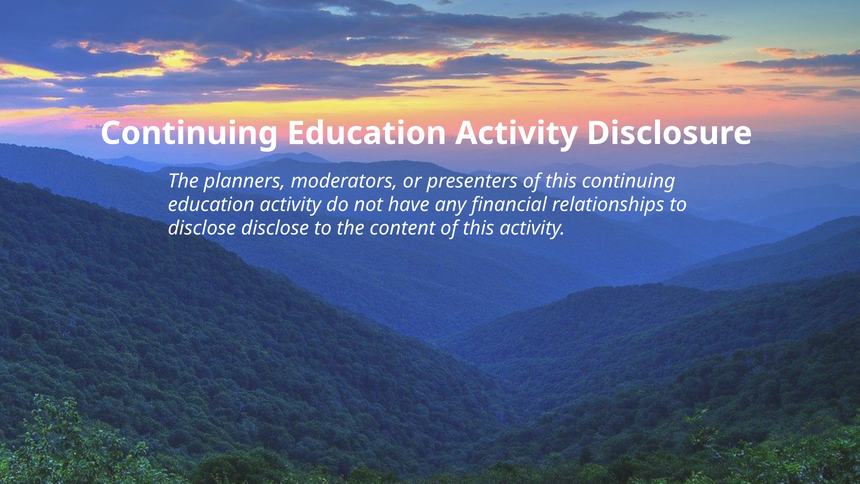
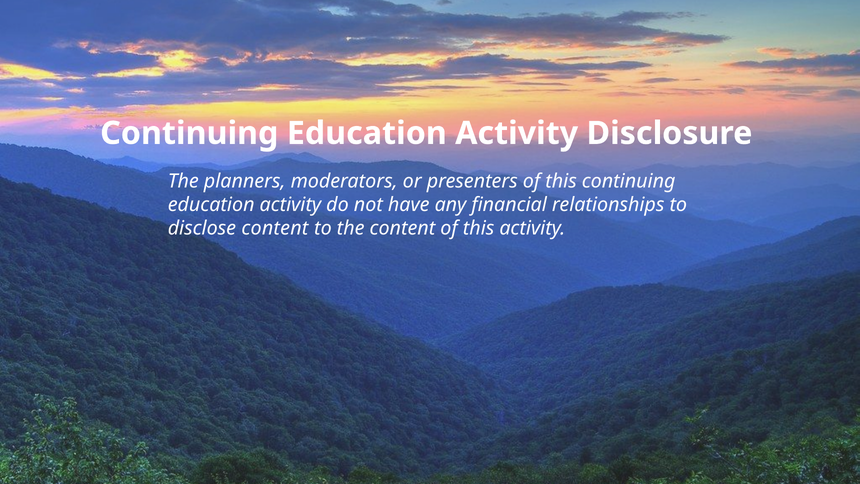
disclose disclose: disclose -> content (275, 228)
